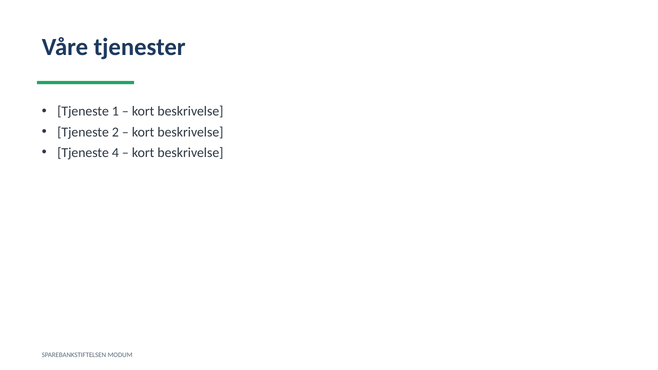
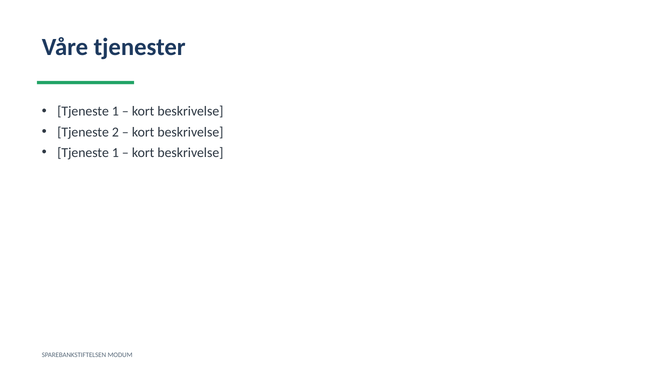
4: 4 -> 1 (115, 153)
